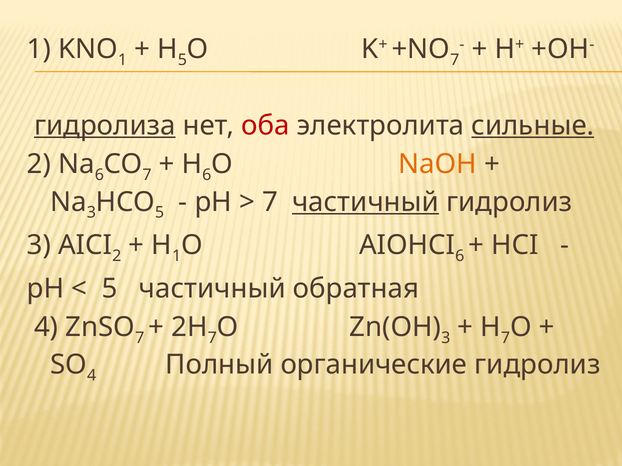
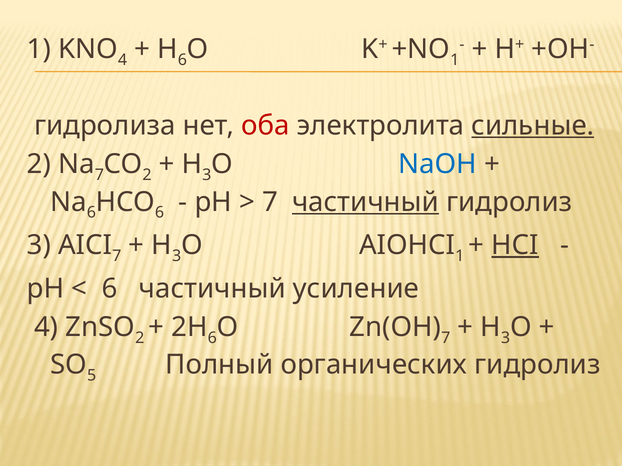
1: 1 -> 4 (123, 60)
5: 5 -> 6 (182, 60)
7: 7 -> 1 (455, 60)
гидролиза underline: present -> none (105, 126)
6: 6 -> 7 (99, 175)
7: 7 -> 2 (147, 175)
6: 6 -> 3 (207, 175)
NaOH colour: orange -> blue (438, 164)
3: 3 -> 6 (91, 213)
5: 5 -> 6 (160, 213)
2: 2 -> 7 (117, 256)
1: 1 -> 3 (177, 256)
6: 6 -> 1 (460, 256)
HCI underline: none -> present (515, 245)
5: 5 -> 6 (110, 289)
обратная: обратная -> усиление (356, 289)
7: 7 -> 2 (140, 338)
7: 7 -> 6 (212, 338)
3: 3 -> 7 (446, 338)
7: 7 -> 3 (506, 338)
4: 4 -> 5 (92, 376)
органические: органические -> органических (374, 365)
